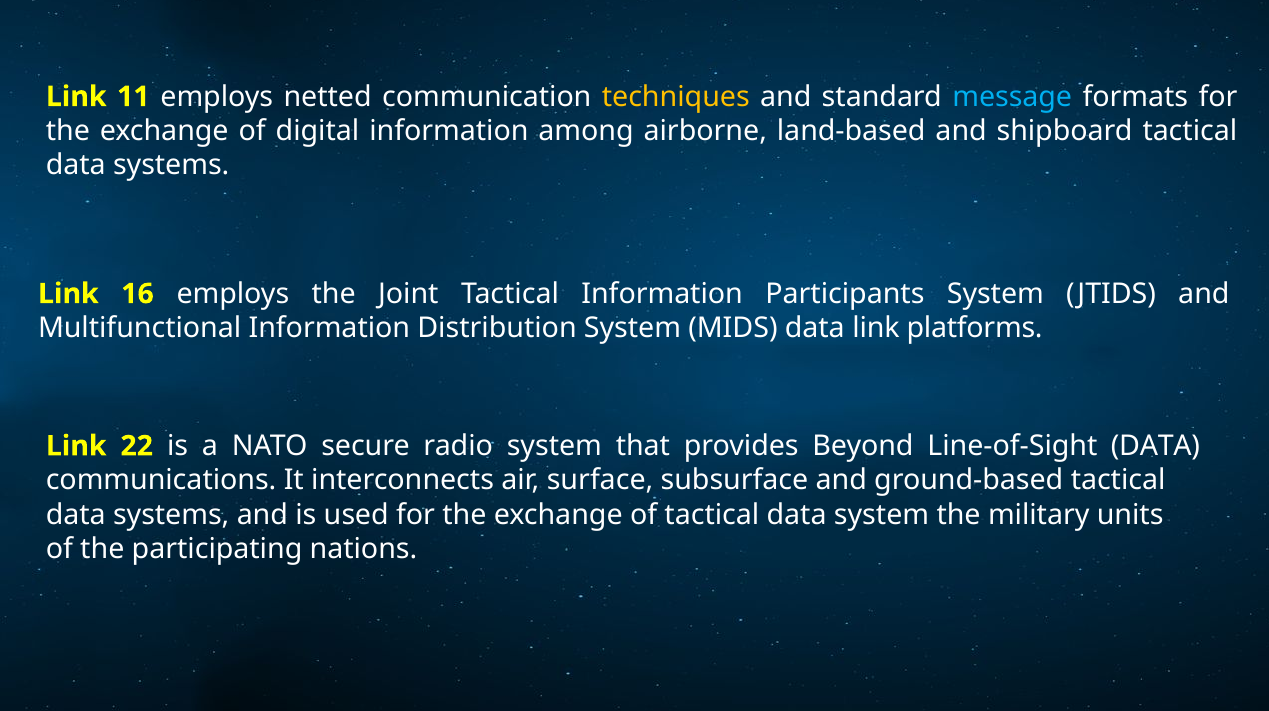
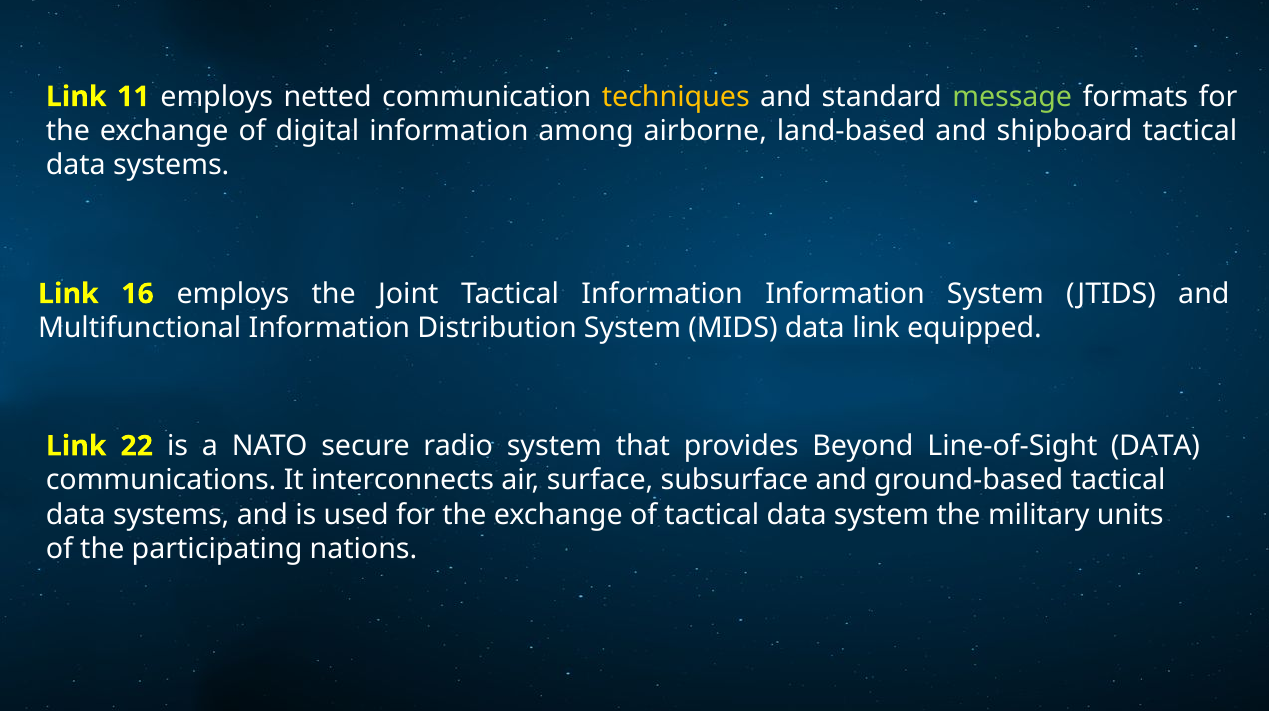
message colour: light blue -> light green (1012, 97)
Information Participants: Participants -> Information (845, 294)
platforms: platforms -> equipped (975, 328)
